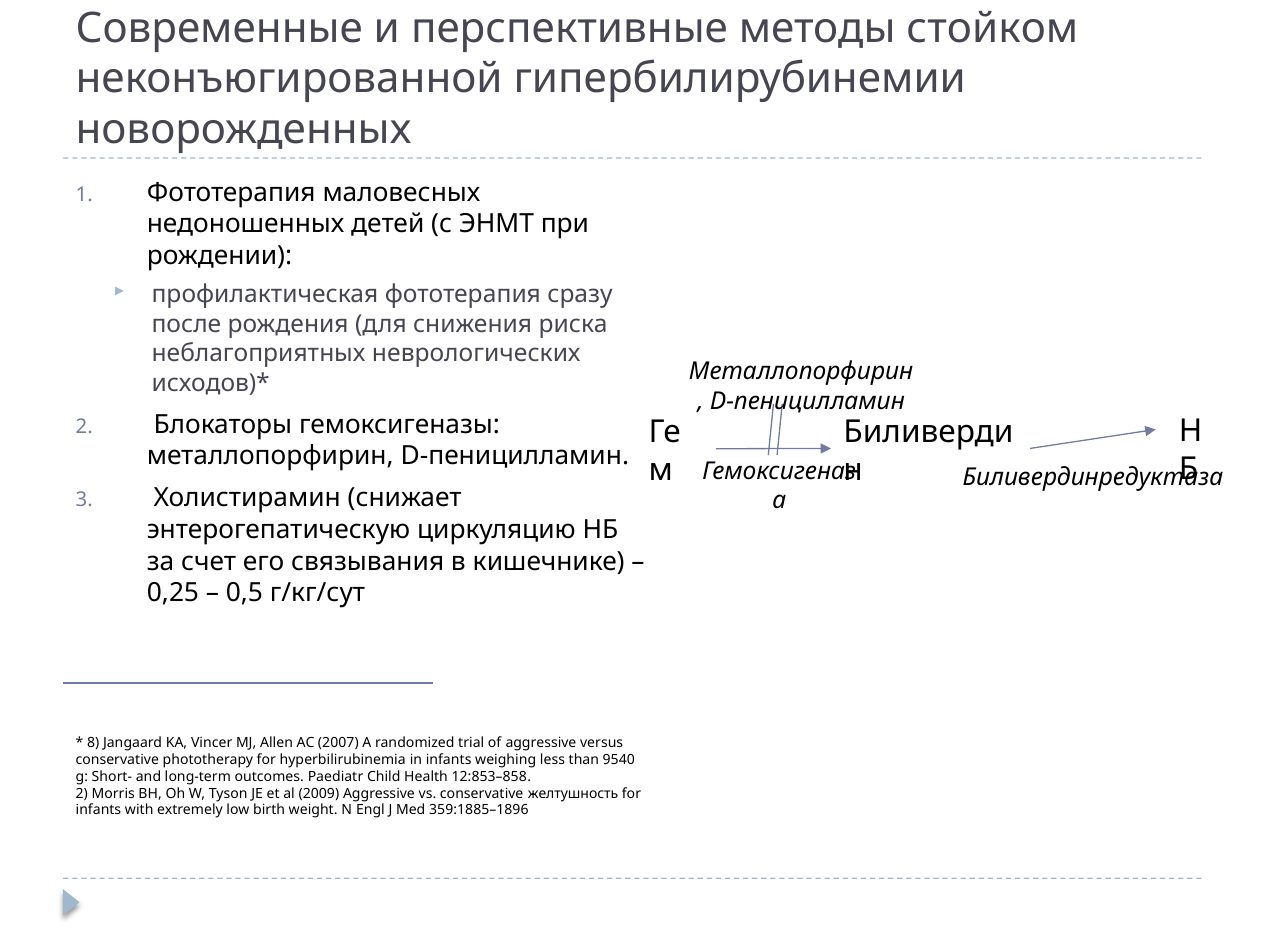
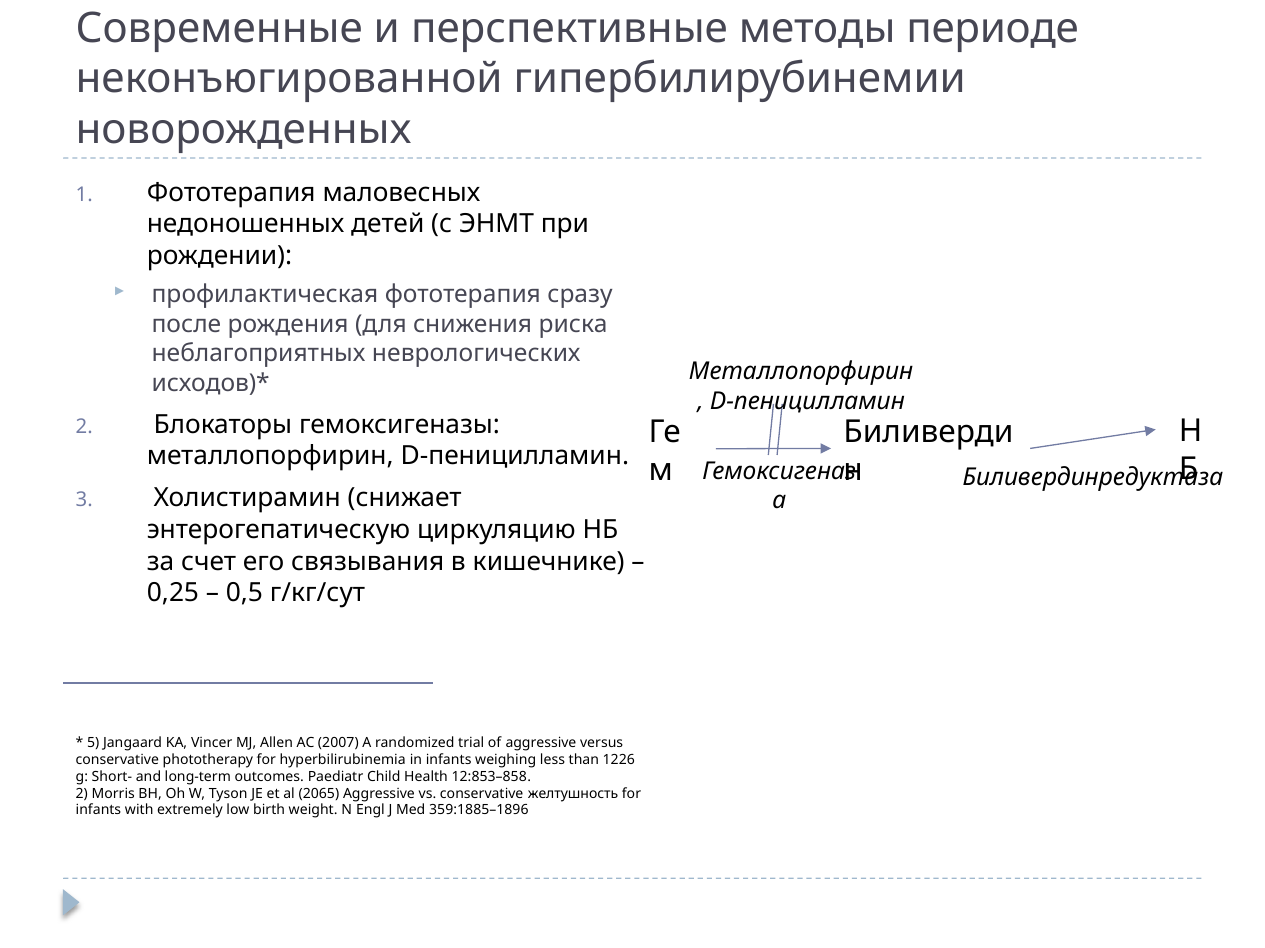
стойком: стойком -> периоде (993, 28)
8: 8 -> 5 (93, 744)
9540: 9540 -> 1226 (619, 760)
2009: 2009 -> 2065 (319, 794)
